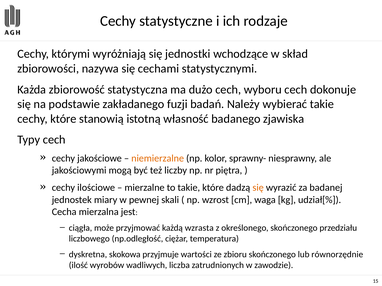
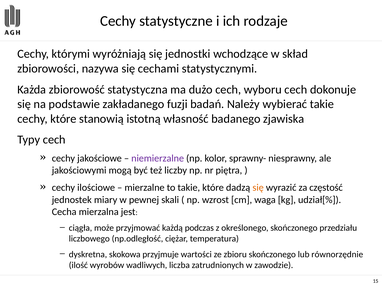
niemierzalne colour: orange -> purple (158, 158)
badanej: badanej -> częstość (326, 188)
wzrasta: wzrasta -> podczas (199, 228)
